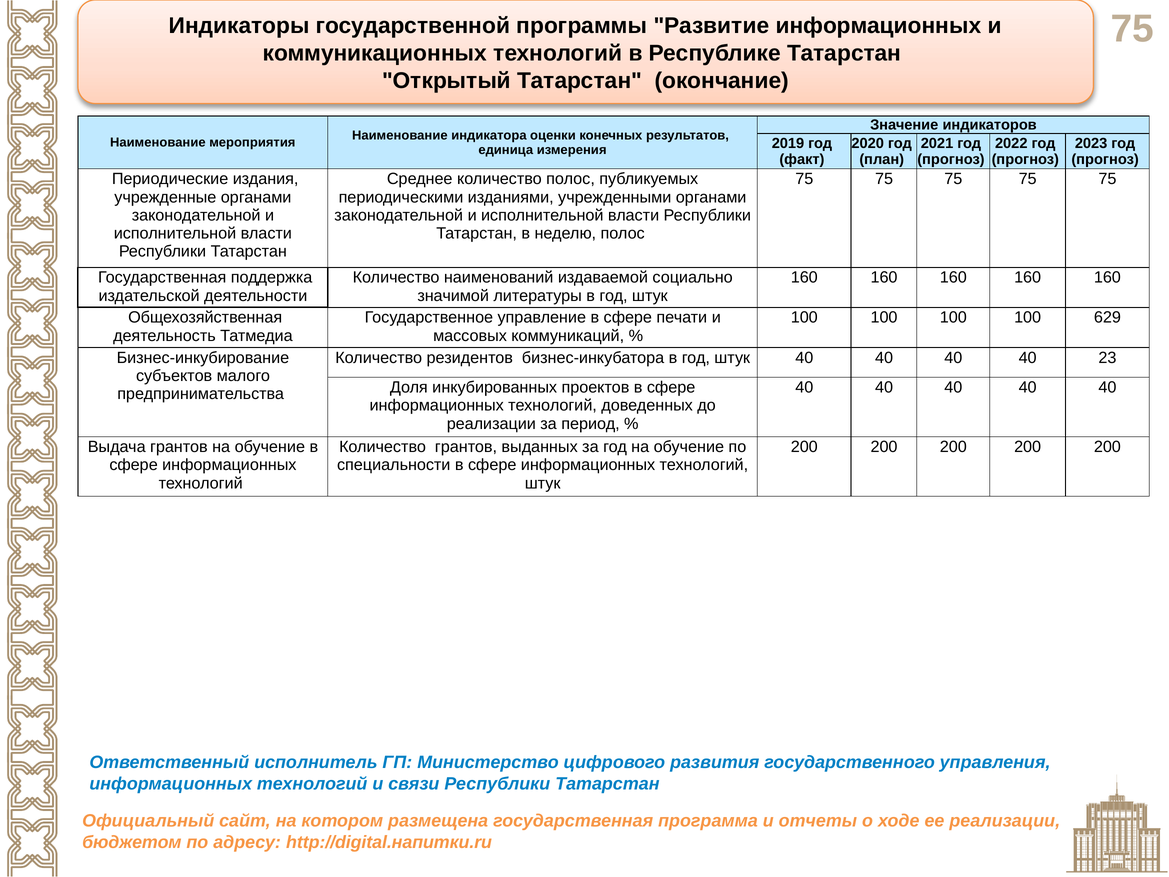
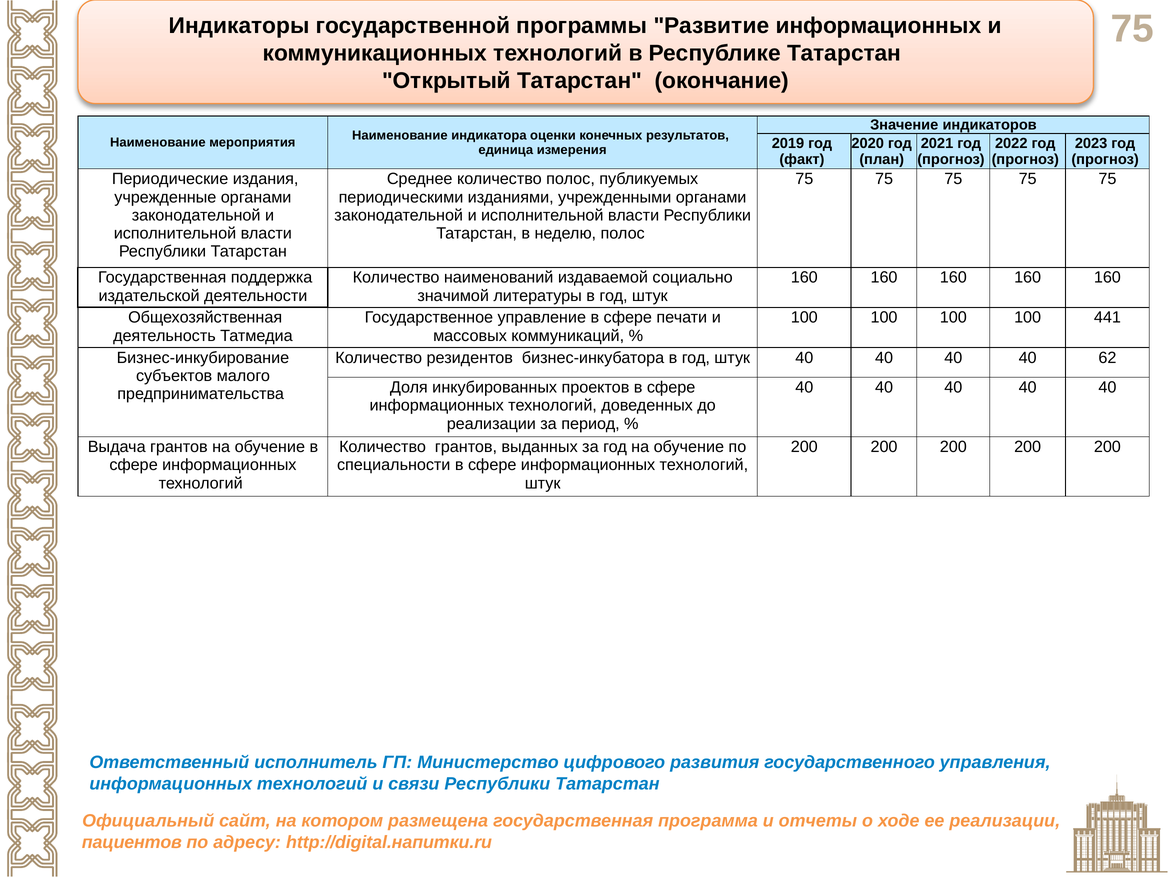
629: 629 -> 441 (1107, 318)
23: 23 -> 62 (1107, 358)
бюджетом: бюджетом -> пациентов (132, 842)
